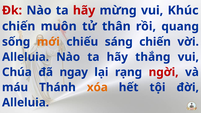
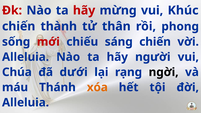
muôn: muôn -> thành (59, 26)
quang: quang -> phong (180, 26)
mới colour: orange -> red (48, 42)
thắng: thắng -> người (153, 57)
ngay: ngay -> dưới (74, 72)
ngời colour: red -> black (164, 72)
